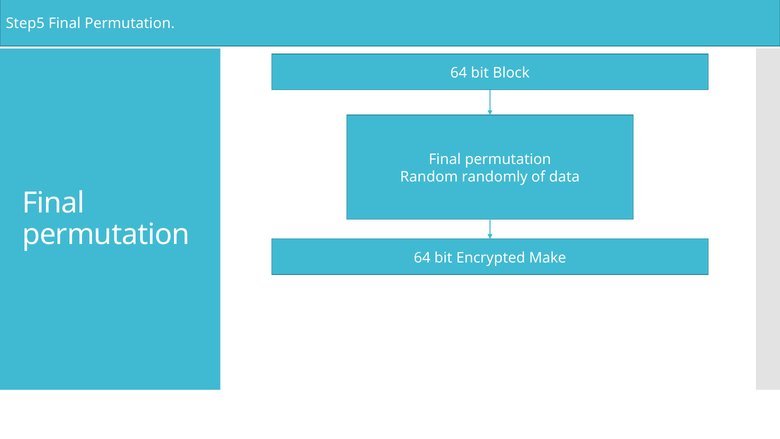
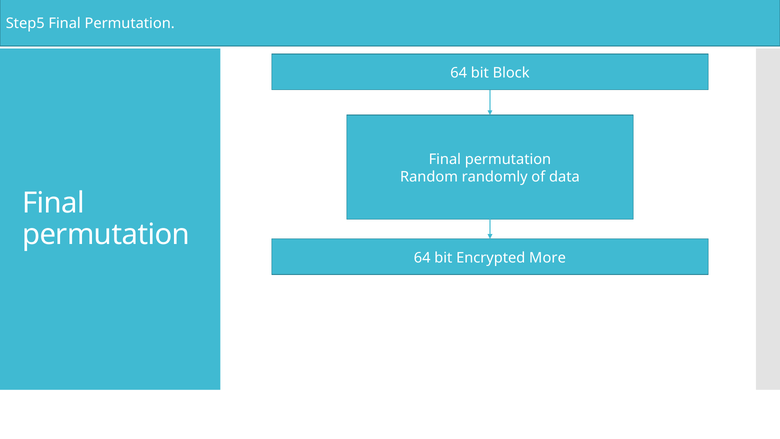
Make: Make -> More (548, 258)
